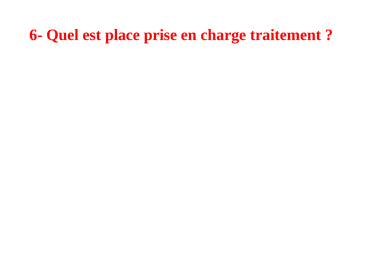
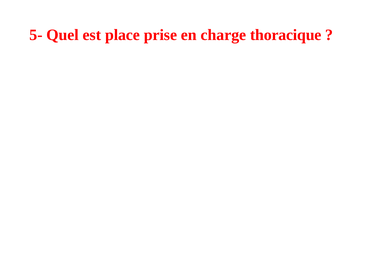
6-: 6- -> 5- (36, 35)
traitement: traitement -> thoracique (286, 35)
